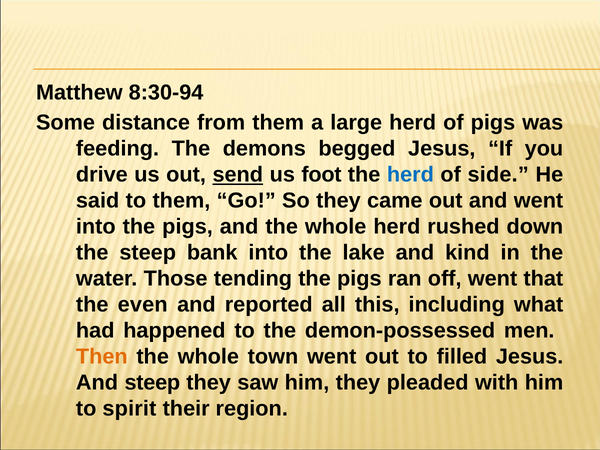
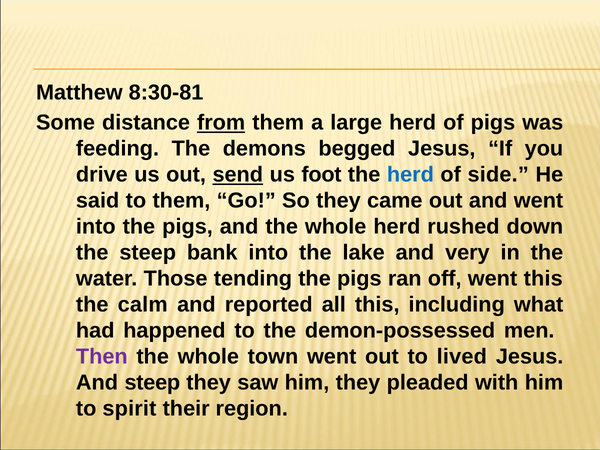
8:30-94: 8:30-94 -> 8:30-81 (166, 93)
from underline: none -> present (221, 123)
kind: kind -> very (467, 253)
went that: that -> this (543, 279)
even: even -> calm (143, 305)
Then colour: orange -> purple (102, 357)
filled: filled -> lived (462, 357)
